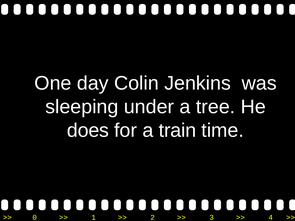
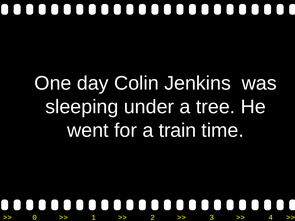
does: does -> went (88, 130)
